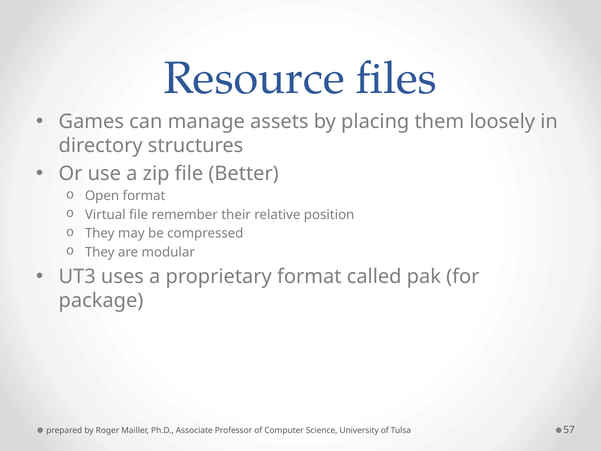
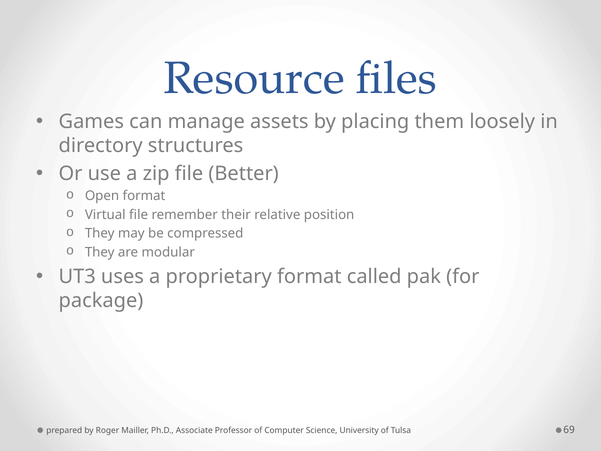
57: 57 -> 69 (569, 430)
